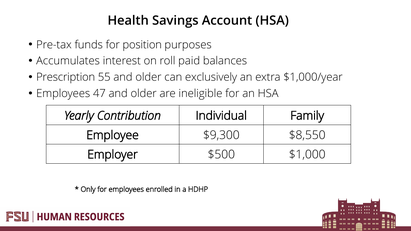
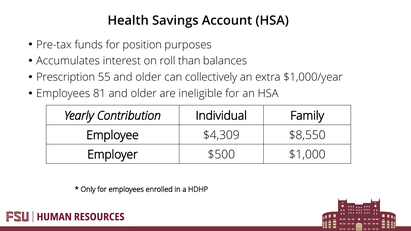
paid: paid -> than (189, 61)
exclusively: exclusively -> collectively (211, 77)
47: 47 -> 81 (99, 94)
$9,300: $9,300 -> $4,309 (221, 135)
